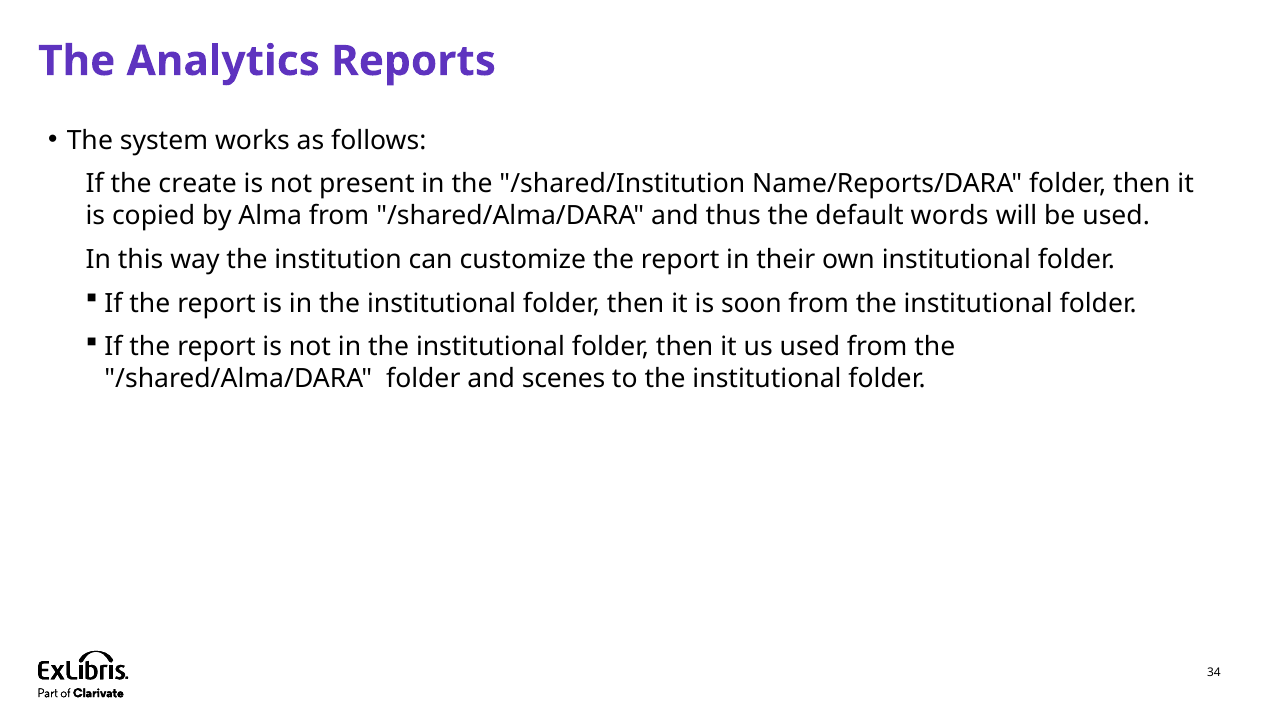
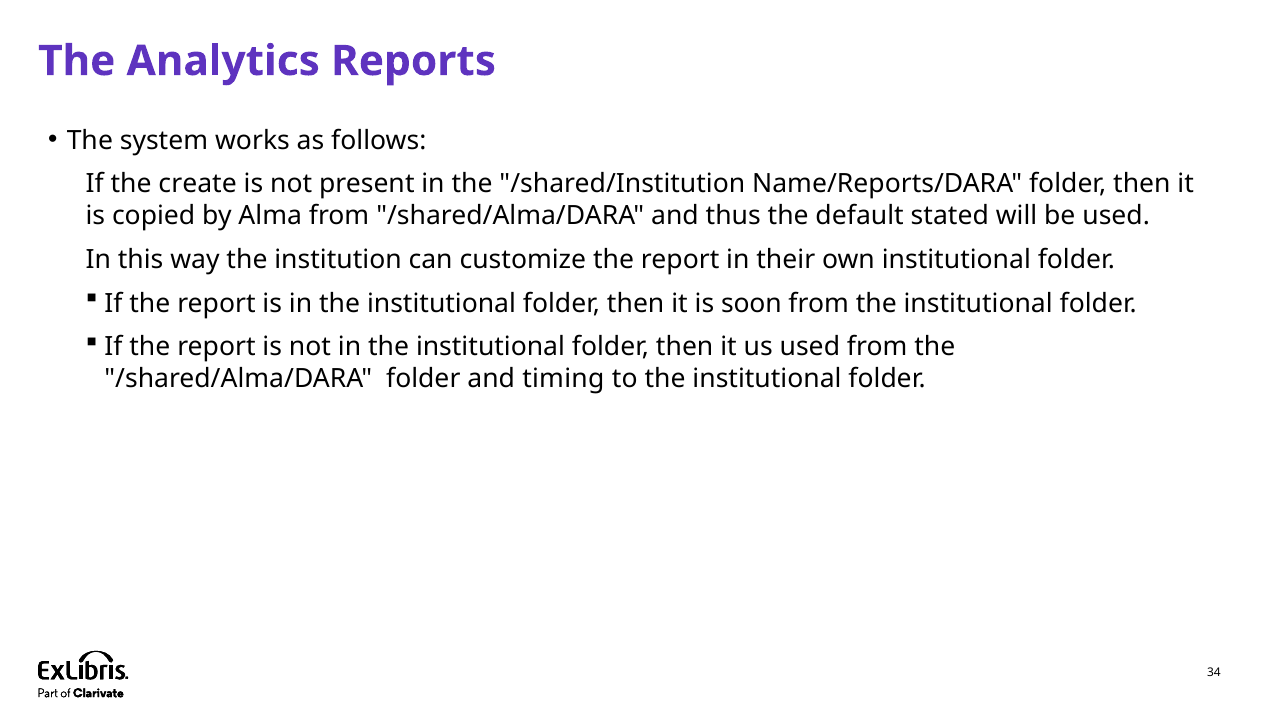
words: words -> stated (950, 216)
scenes: scenes -> timing (563, 379)
